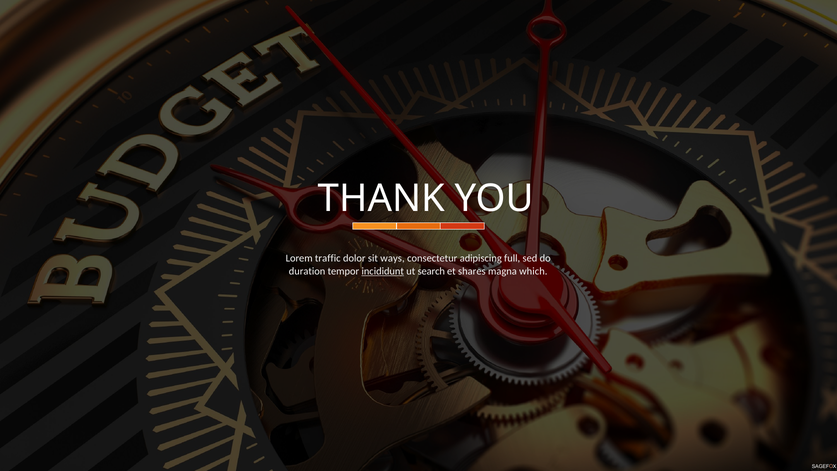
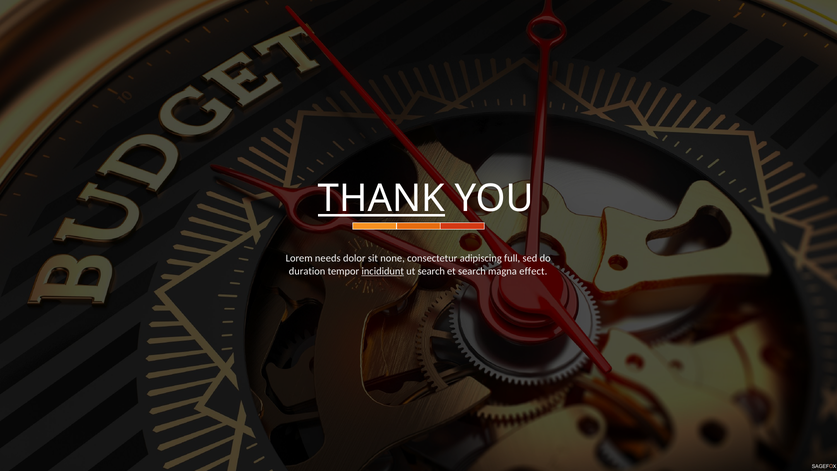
THANK underline: none -> present (381, 199)
traffic: traffic -> needs (328, 258)
ways: ways -> none (393, 258)
et shares: shares -> search (472, 271)
which: which -> effect (533, 271)
